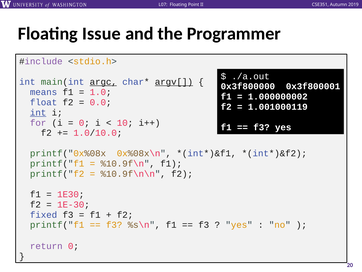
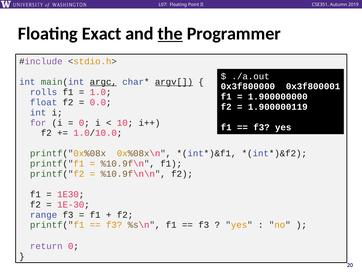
Issue: Issue -> Exact (102, 34)
the underline: none -> present (170, 34)
means: means -> rolls (44, 92)
1.000000002: 1.000000002 -> 1.900000000 (278, 97)
1.001000119: 1.001000119 -> 1.900000119 (278, 107)
int underline: present -> none (38, 112)
fixed: fixed -> range (44, 214)
